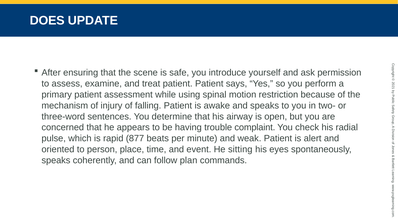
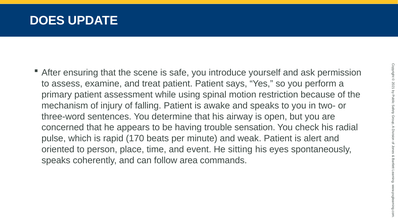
complaint: complaint -> sensation (255, 127)
877: 877 -> 170 (135, 138)
plan: plan -> area (189, 160)
